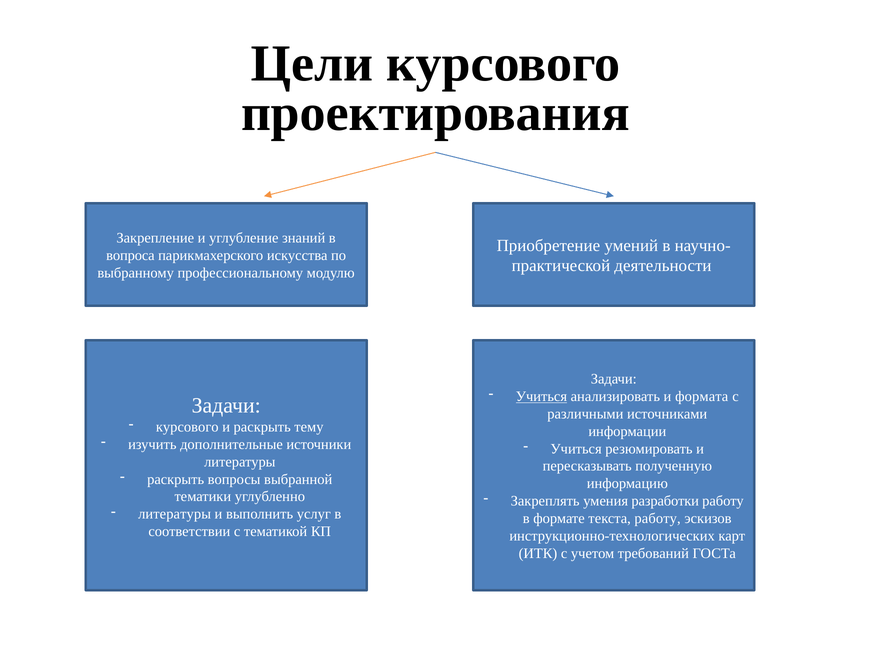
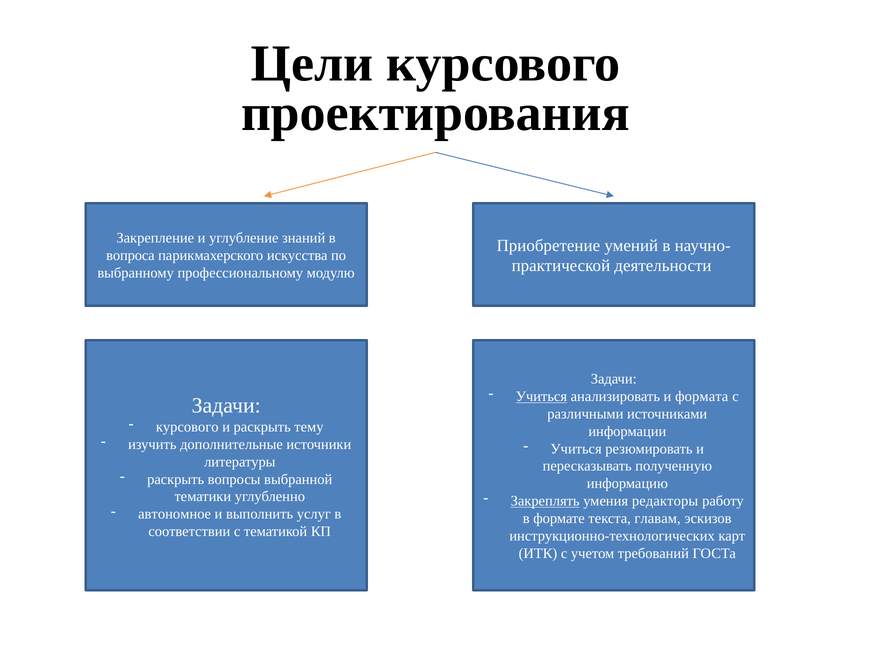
Закреплять underline: none -> present (545, 501)
разработки: разработки -> редакторы (665, 501)
литературы: литературы -> автономное (175, 514)
текста работу: работу -> главам (658, 519)
